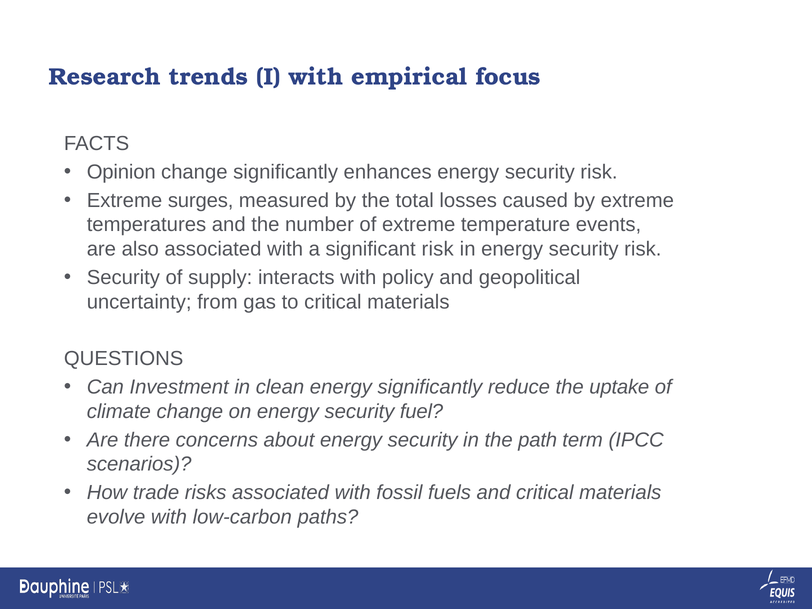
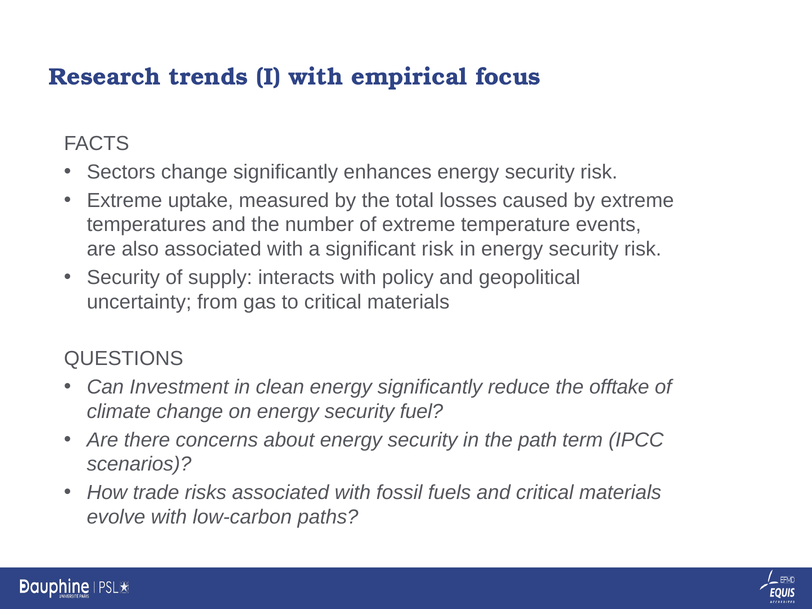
Opinion: Opinion -> Sectors (121, 172)
surges: surges -> uptake (201, 200)
uptake: uptake -> offtake (619, 387)
